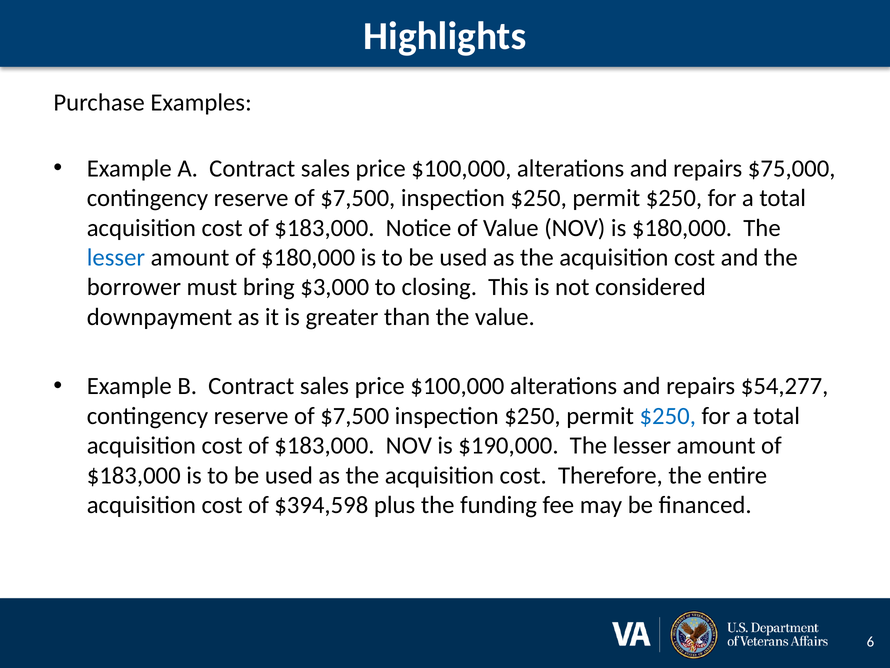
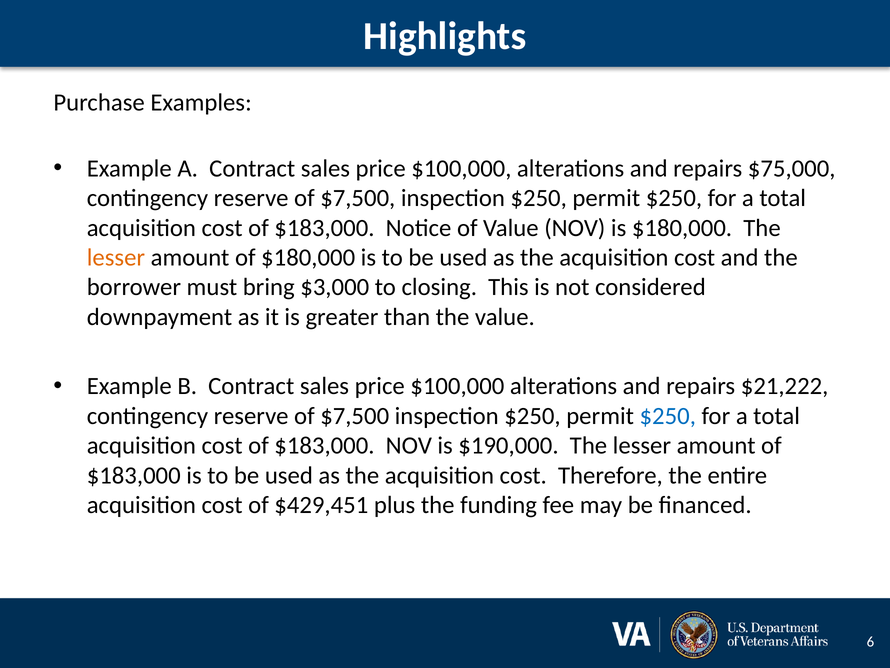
lesser colour: blue -> orange (116, 257)
$54,277: $54,277 -> $21,222 (785, 386)
$394,598: $394,598 -> $429,451 (321, 505)
